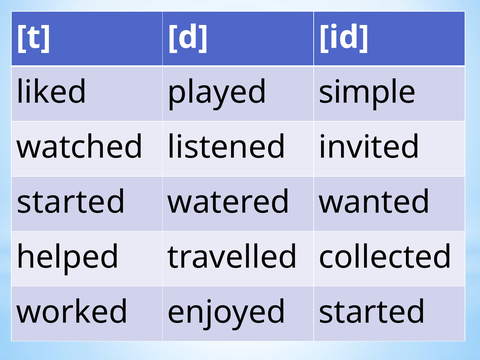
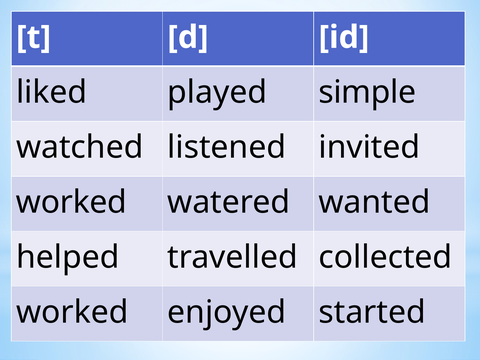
started: started -> worked (71, 202)
